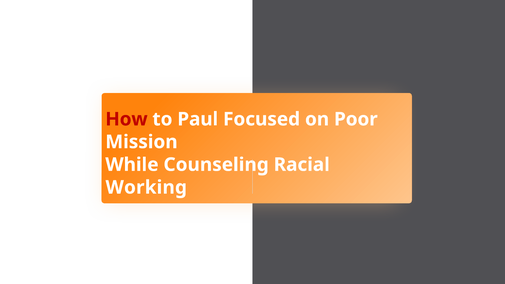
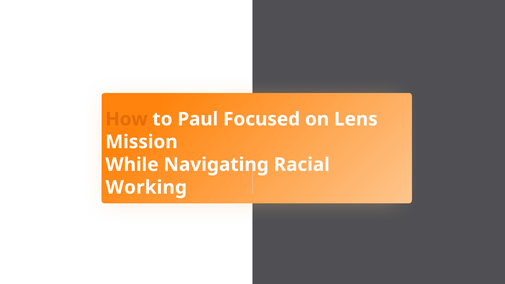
How colour: red -> orange (126, 119)
Poor: Poor -> Lens (356, 119)
Counseling: Counseling -> Navigating (216, 165)
